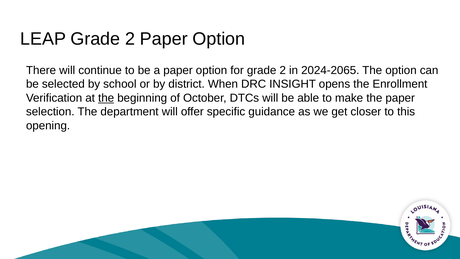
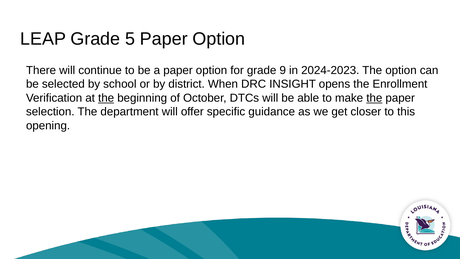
LEAP Grade 2: 2 -> 5 (130, 39)
for grade 2: 2 -> 9 (283, 70)
2024-2065: 2024-2065 -> 2024-2023 (330, 70)
the underline: none -> present (374, 98)
